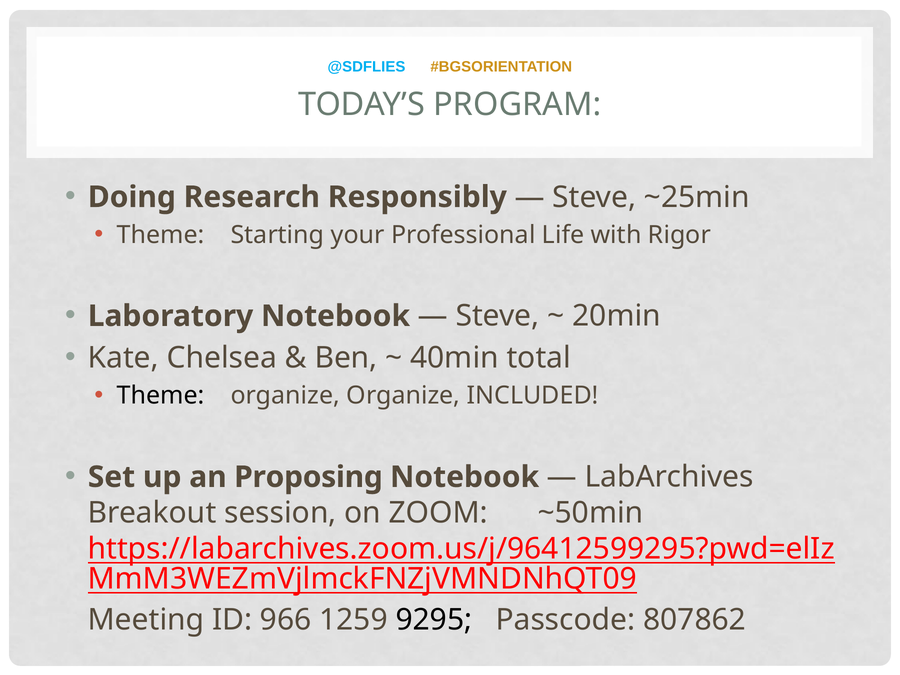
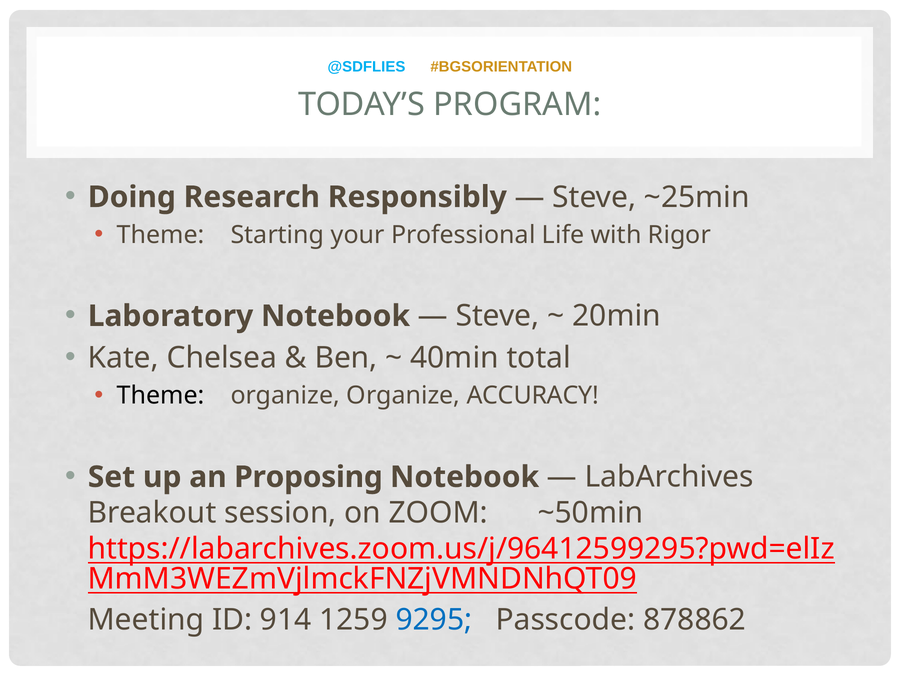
INCLUDED: INCLUDED -> ACCURACY (533, 396)
966: 966 -> 914 (286, 620)
9295 colour: black -> blue (434, 620)
807862: 807862 -> 878862 (695, 620)
